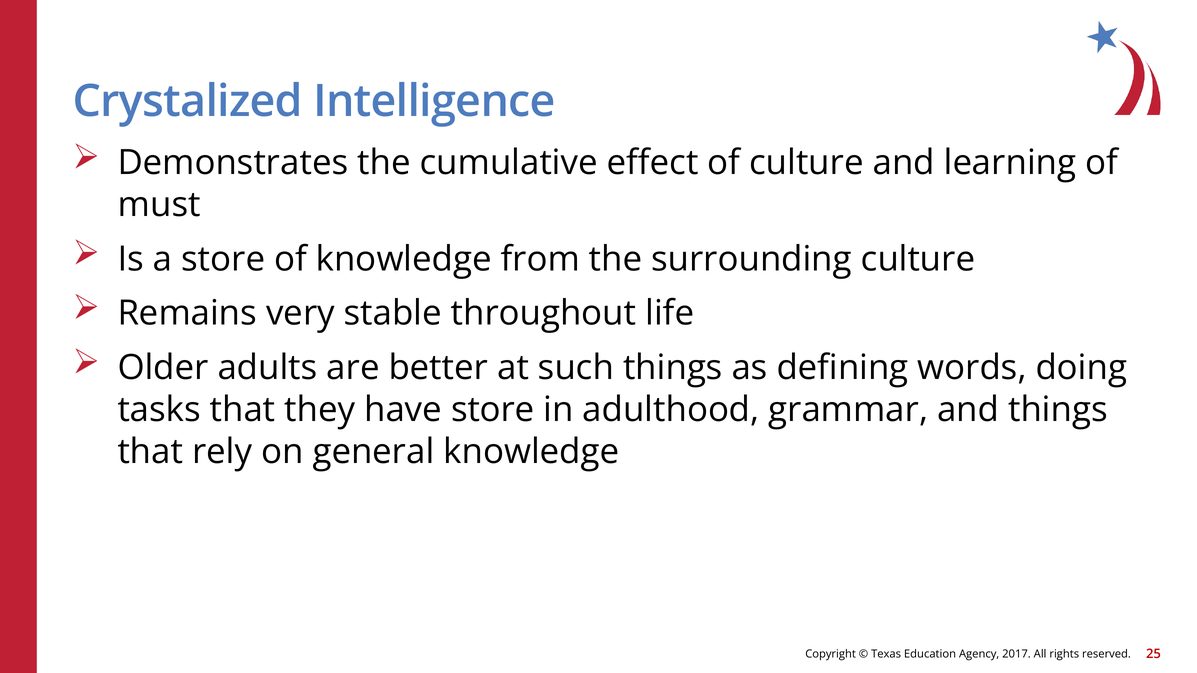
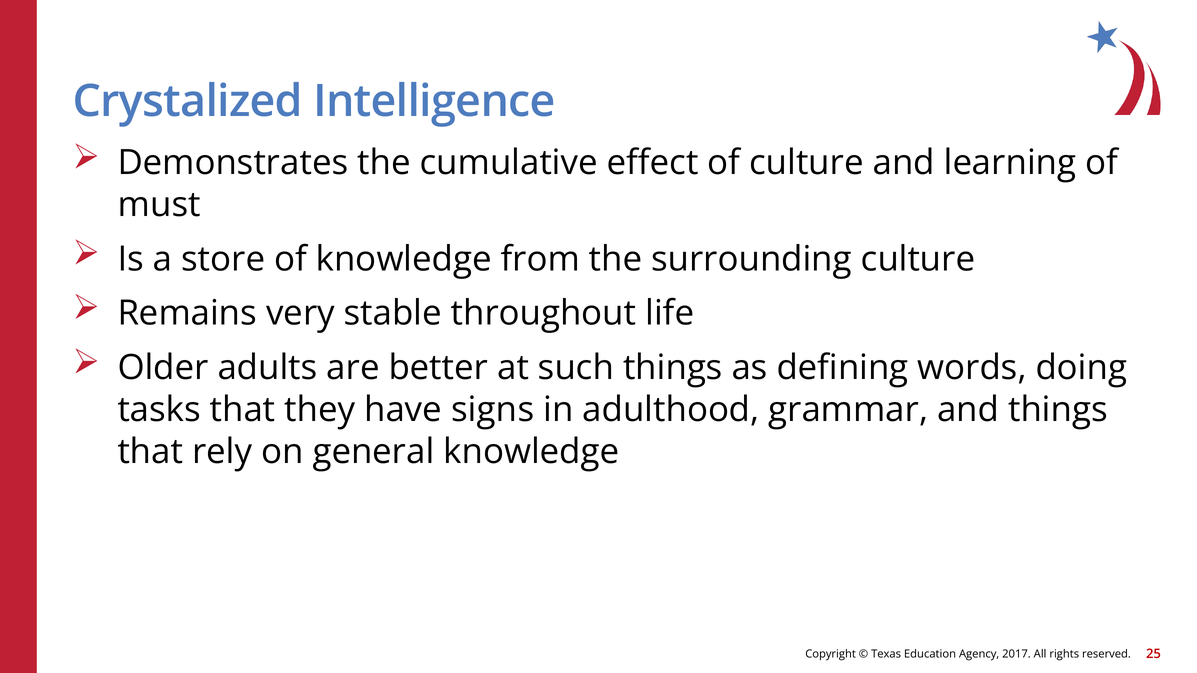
have store: store -> signs (493, 410)
